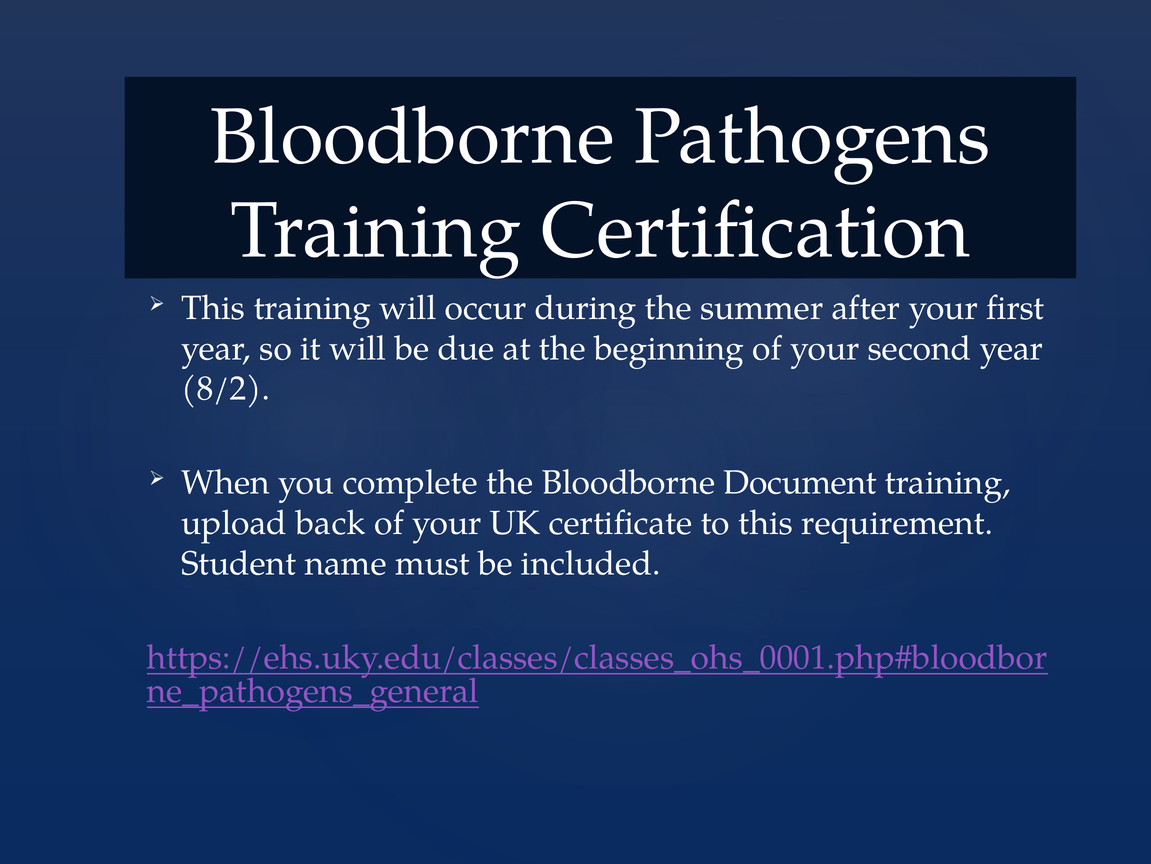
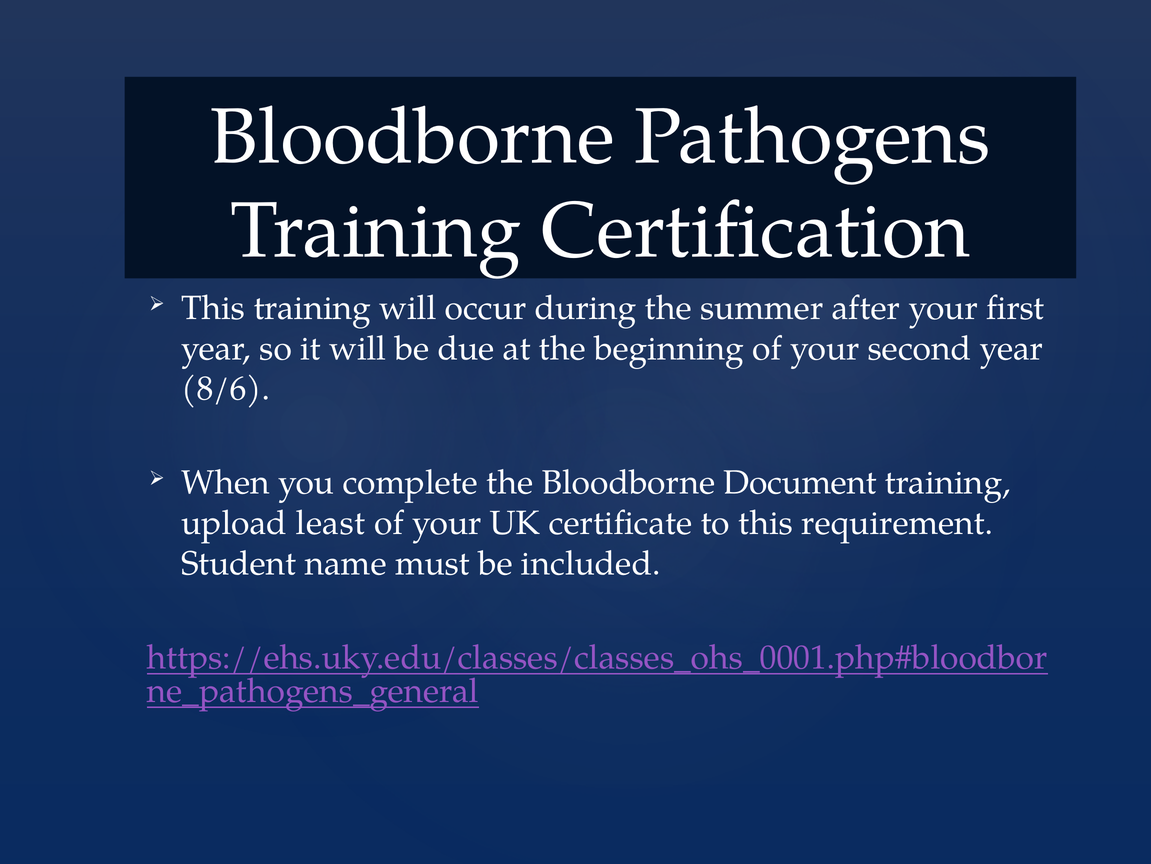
8/2: 8/2 -> 8/6 (226, 388)
back: back -> least (331, 523)
